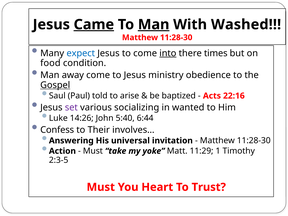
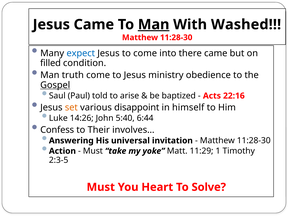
Came underline: present -> none (94, 25)
into underline: present -> none (168, 53)
there times: times -> came (216, 53)
food: food -> filled (50, 63)
away: away -> truth (73, 75)
set colour: purple -> orange (71, 107)
socializing: socializing -> disappoint (137, 107)
wanted: wanted -> himself (188, 107)
Trust: Trust -> Solve (209, 187)
